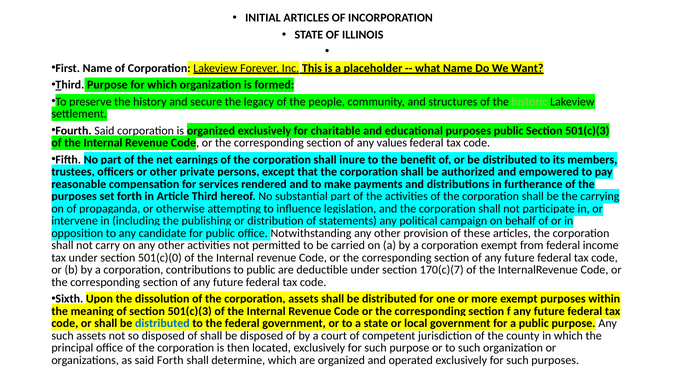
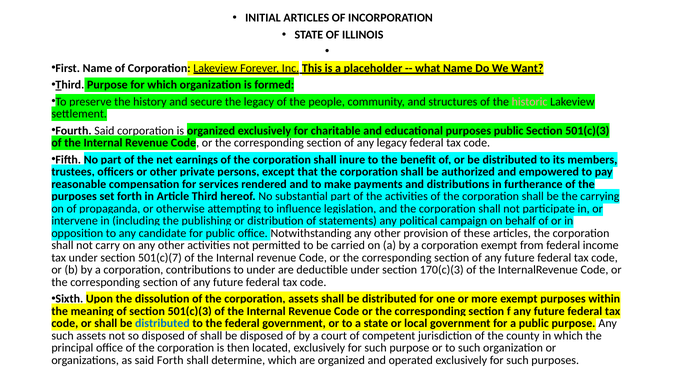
historic colour: light green -> pink (530, 102)
any values: values -> legacy (392, 143)
501(c)(0: 501(c)(0 -> 501(c)(7 (160, 258)
to public: public -> under (261, 270)
170(c)(7: 170(c)(7 -> 170(c)(3 (442, 270)
